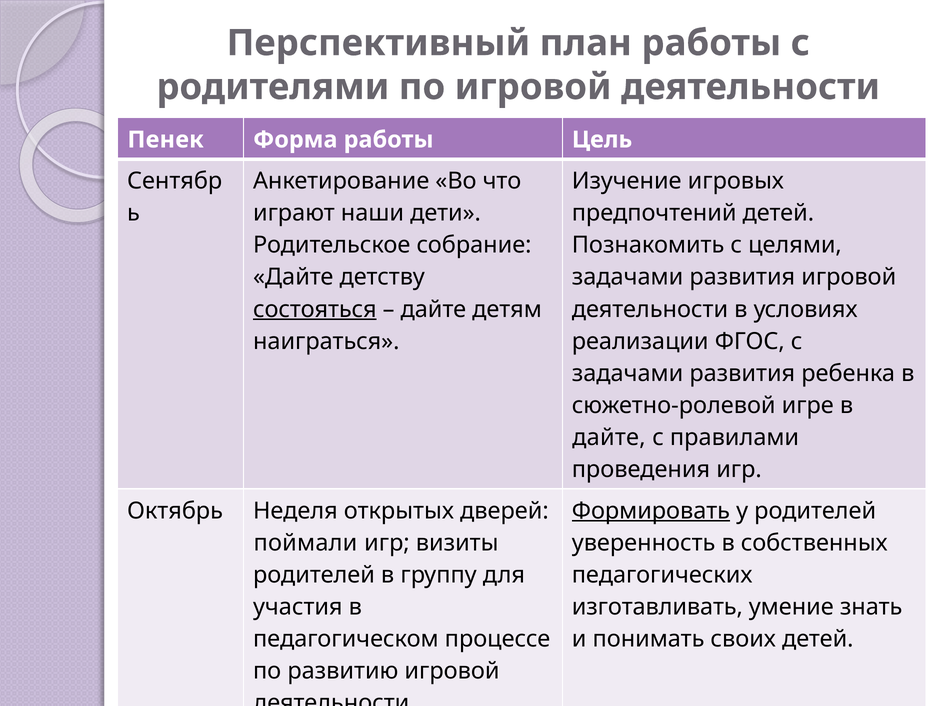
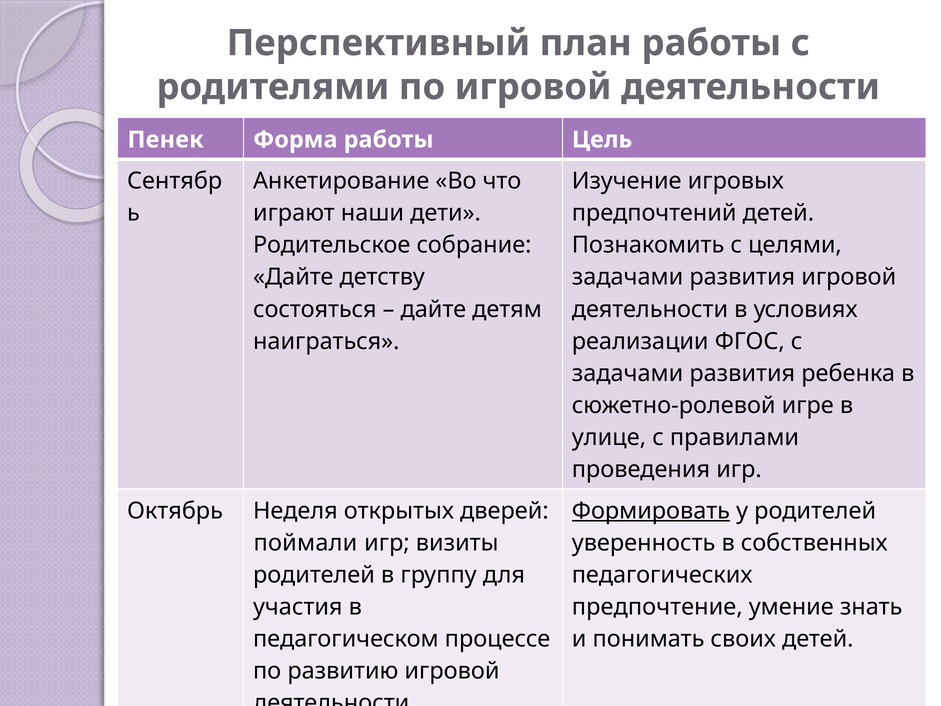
состояться underline: present -> none (315, 309)
дайте: дайте -> улице (609, 437)
изготавливать: изготавливать -> предпочтение (657, 607)
